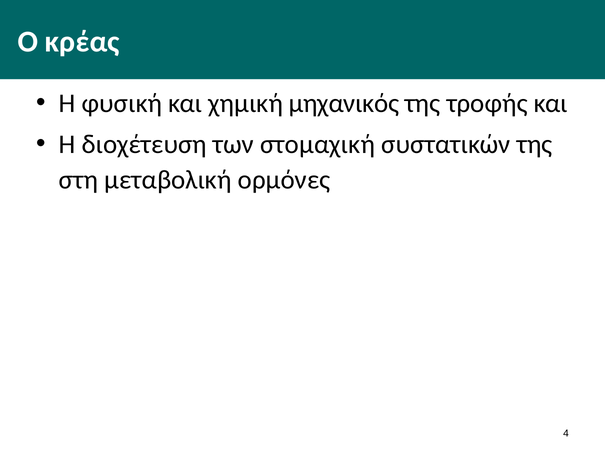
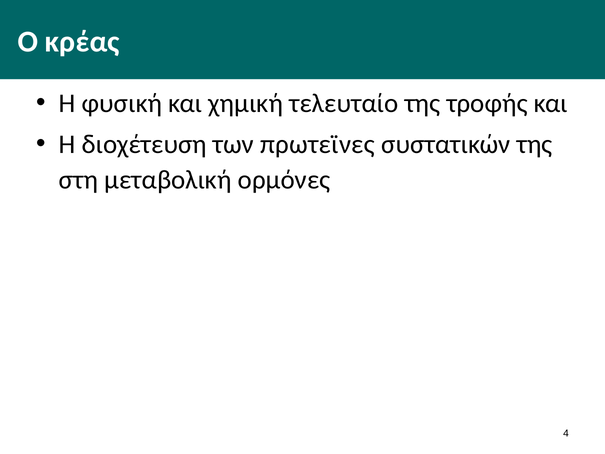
μηχανικός: μηχανικός -> τελευταίο (344, 103)
στομαχική: στομαχική -> πρωτεϊνες (318, 144)
